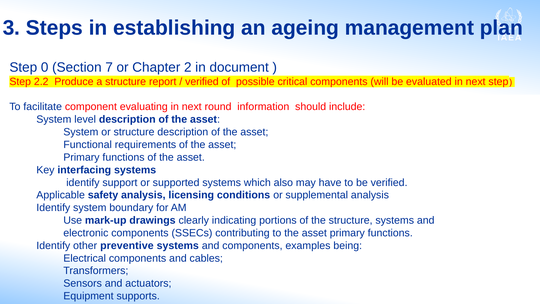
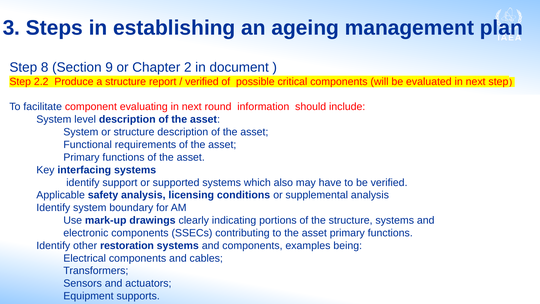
0: 0 -> 8 (45, 67)
7: 7 -> 9 (109, 67)
preventive: preventive -> restoration (127, 245)
